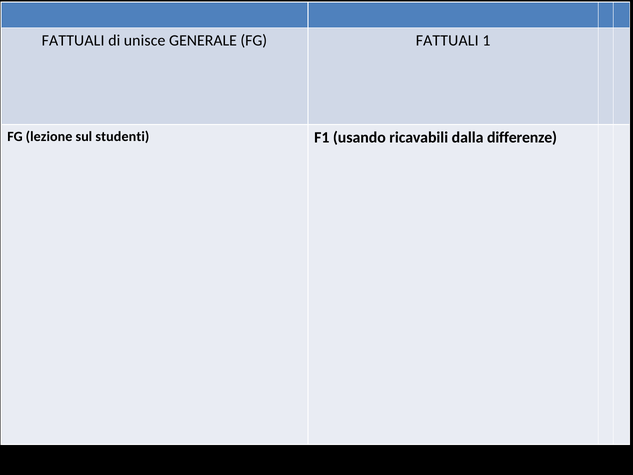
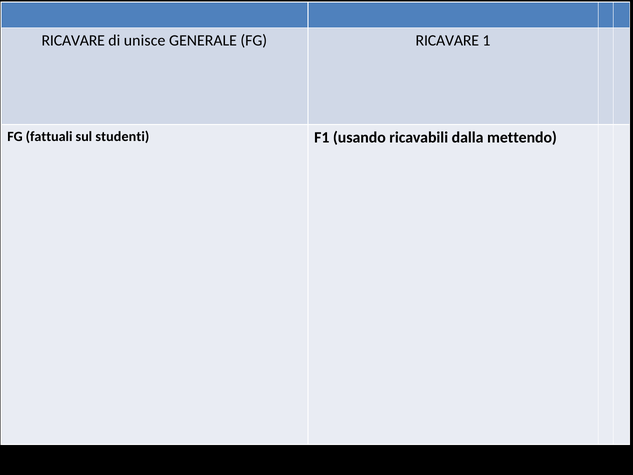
FATTUALI: FATTUALI -> RICAVARE (73, 41)
FG FATTUALI: FATTUALI -> RICAVARE (447, 41)
lezione: lezione -> fattuali (49, 136)
differenze: differenze -> mettendo (522, 137)
